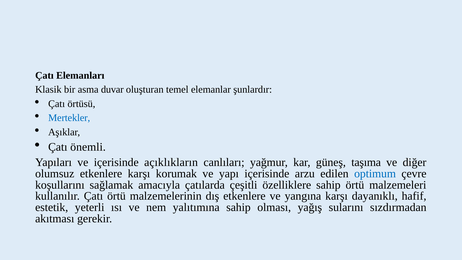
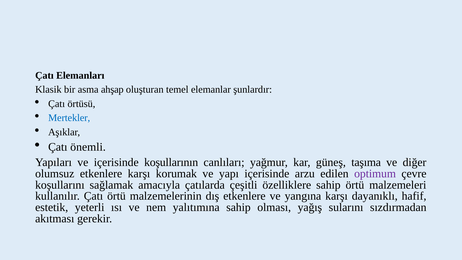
duvar: duvar -> ahşap (112, 90)
açıklıkların: açıklıkların -> koşullarının (171, 162)
optimum colour: blue -> purple (375, 174)
